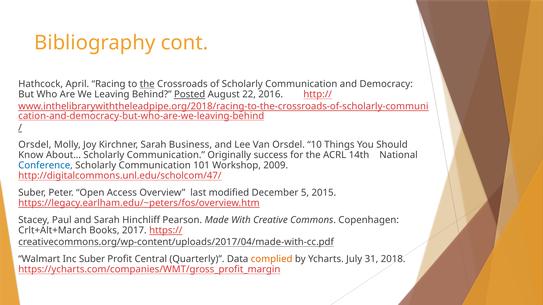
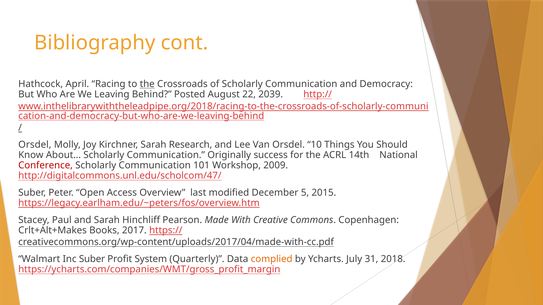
Posted underline: present -> none (190, 95)
2016: 2016 -> 2039 (271, 95)
Business: Business -> Research (191, 145)
Conference colour: blue -> red (46, 166)
Crlt+Alt+March: Crlt+Alt+March -> Crlt+Alt+Makes (53, 231)
Central: Central -> System (151, 259)
